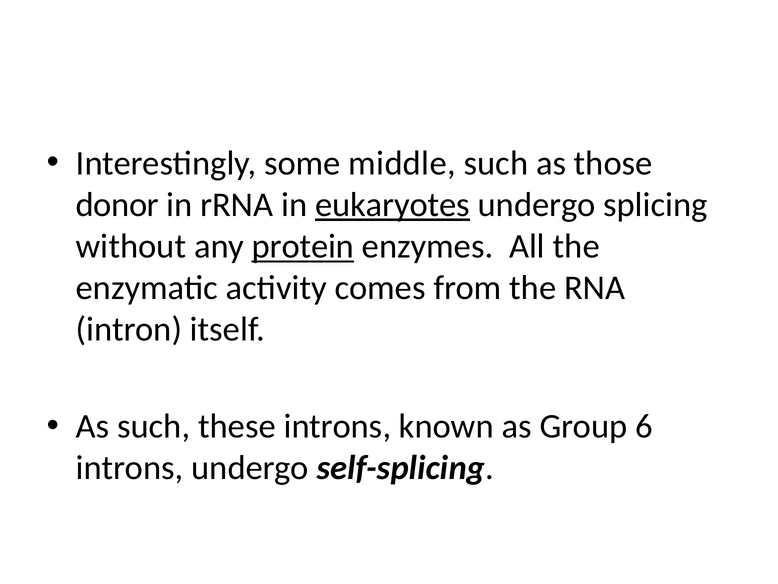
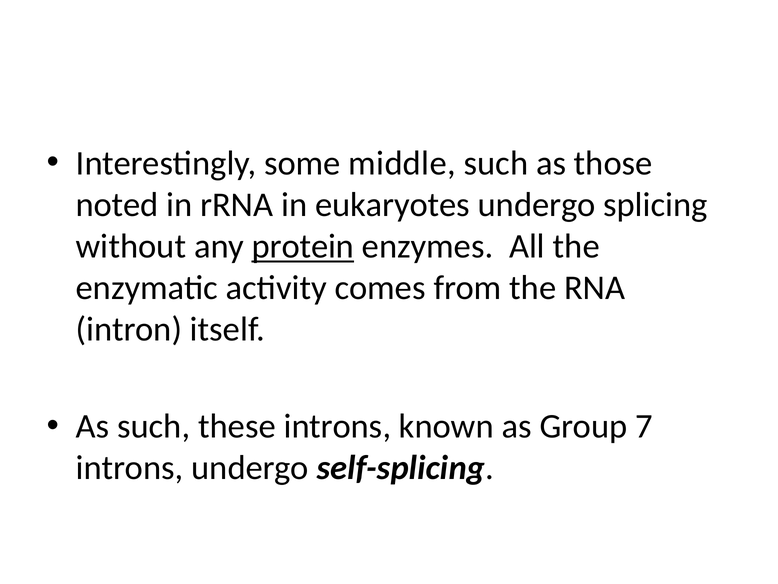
donor: donor -> noted (117, 205)
eukaryotes underline: present -> none (393, 205)
6: 6 -> 7 (644, 426)
